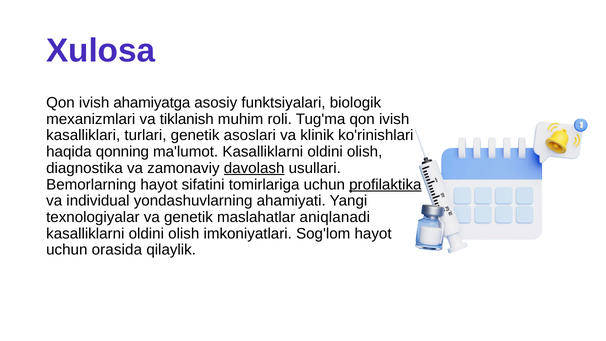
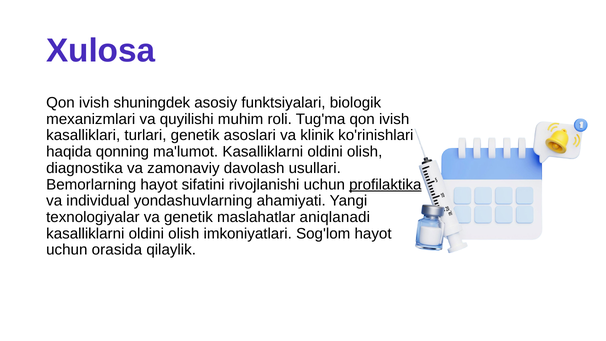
ahamiyatga: ahamiyatga -> shuningdek (152, 103)
tiklanish: tiklanish -> quyilishi (187, 119)
davolash underline: present -> none (254, 168)
tomirlariga: tomirlariga -> rivojlanishi (264, 184)
